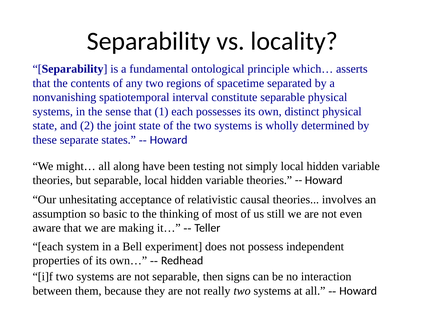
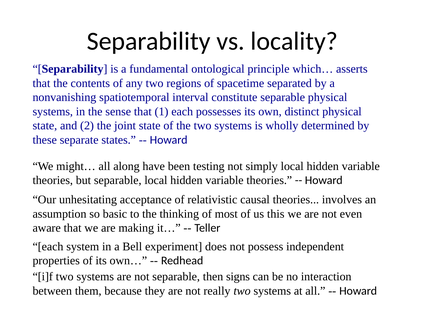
still: still -> this (276, 214)
